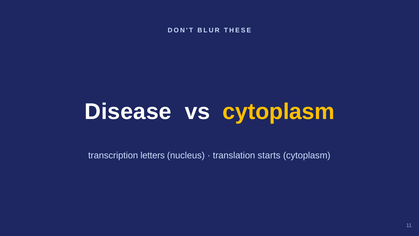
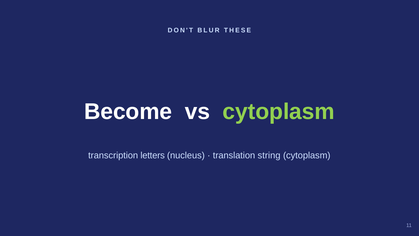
Disease: Disease -> Become (128, 112)
cytoplasm colour: yellow -> light green (279, 112)
starts: starts -> string (269, 155)
